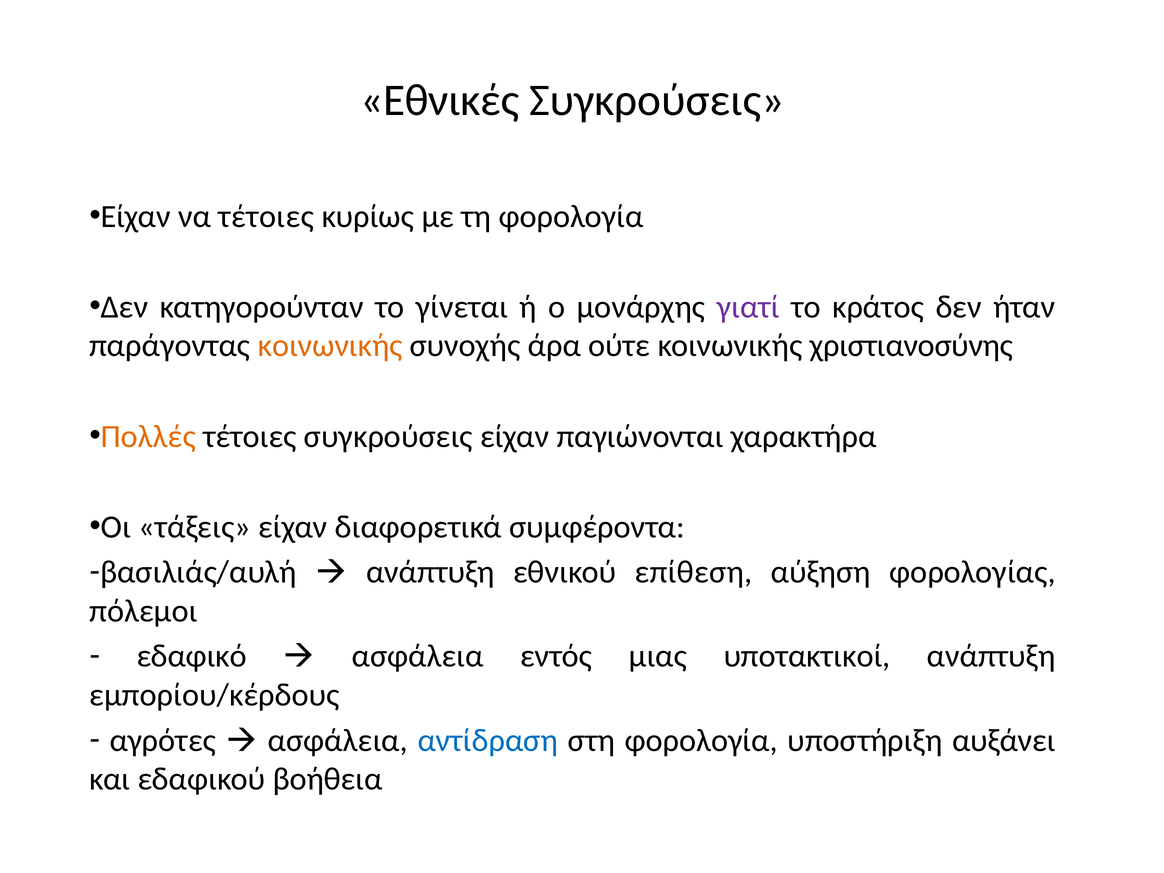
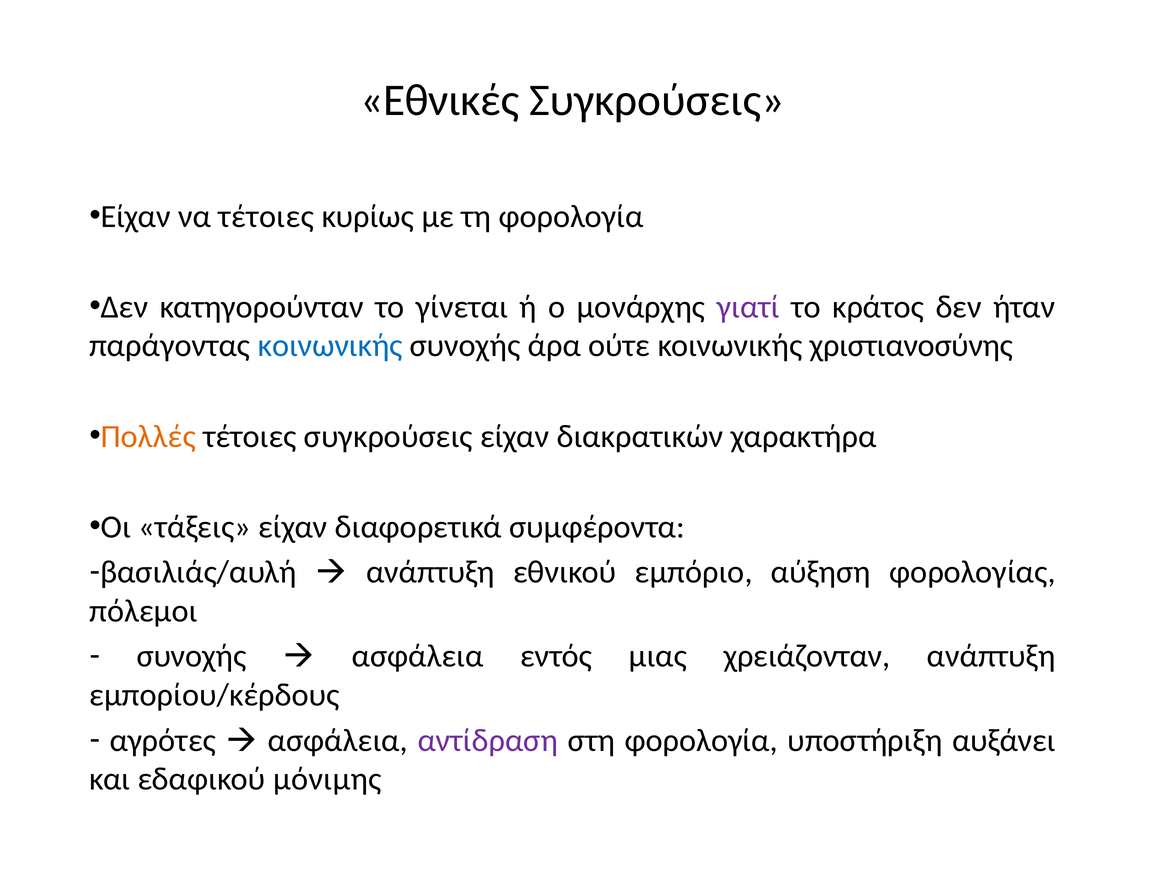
κοινωνικής colour: orange -> blue (330, 346)
παγιώνονται: παγιώνονται -> διακρατικών (640, 436)
επίθεση: επίθεση -> εμπόριο (694, 572)
εδαφικό: εδαφικό -> συνοχής (192, 656)
υποτακτικοί: υποτακτικοί -> χρειάζονταν (807, 656)
αντίδραση colour: blue -> purple (488, 740)
βοήθεια: βοήθεια -> μόνιμης (327, 779)
